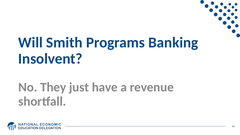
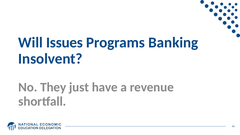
Smith: Smith -> Issues (65, 43)
